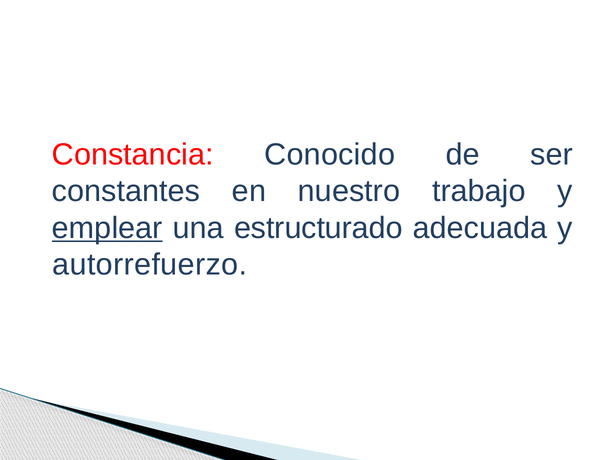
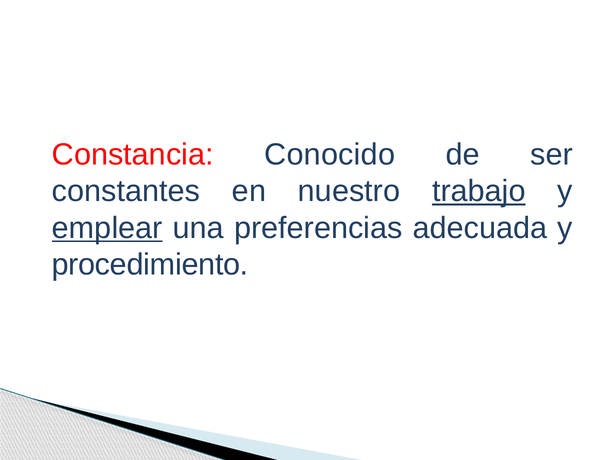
trabajo underline: none -> present (479, 191)
estructurado: estructurado -> preferencias (318, 228)
autorrefuerzo: autorrefuerzo -> procedimiento (150, 265)
